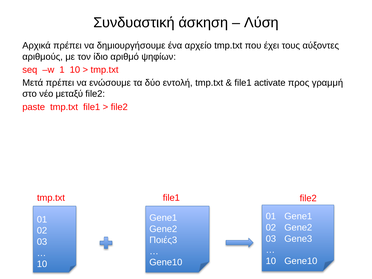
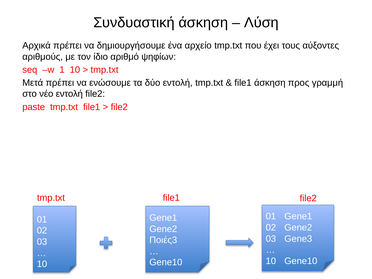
file1 activate: activate -> άσκηση (270, 83)
νέο μεταξύ: μεταξύ -> εντολή (69, 94)
